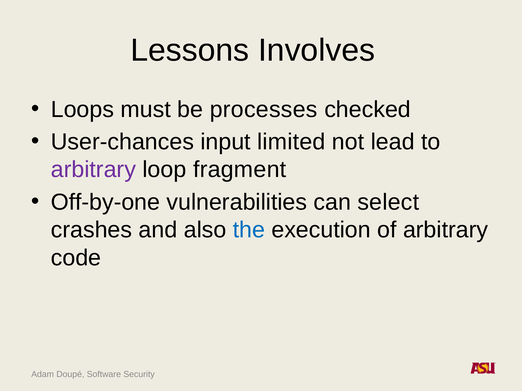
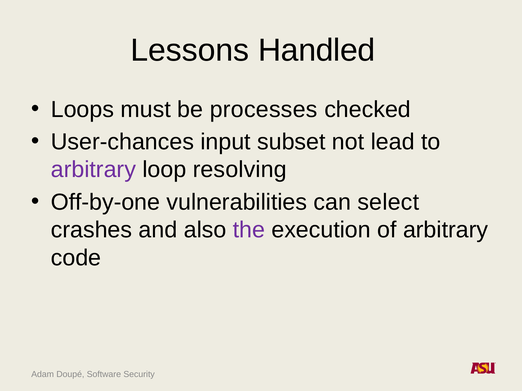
Involves: Involves -> Handled (317, 51)
limited: limited -> subset (291, 142)
fragment: fragment -> resolving (240, 170)
the colour: blue -> purple (249, 230)
